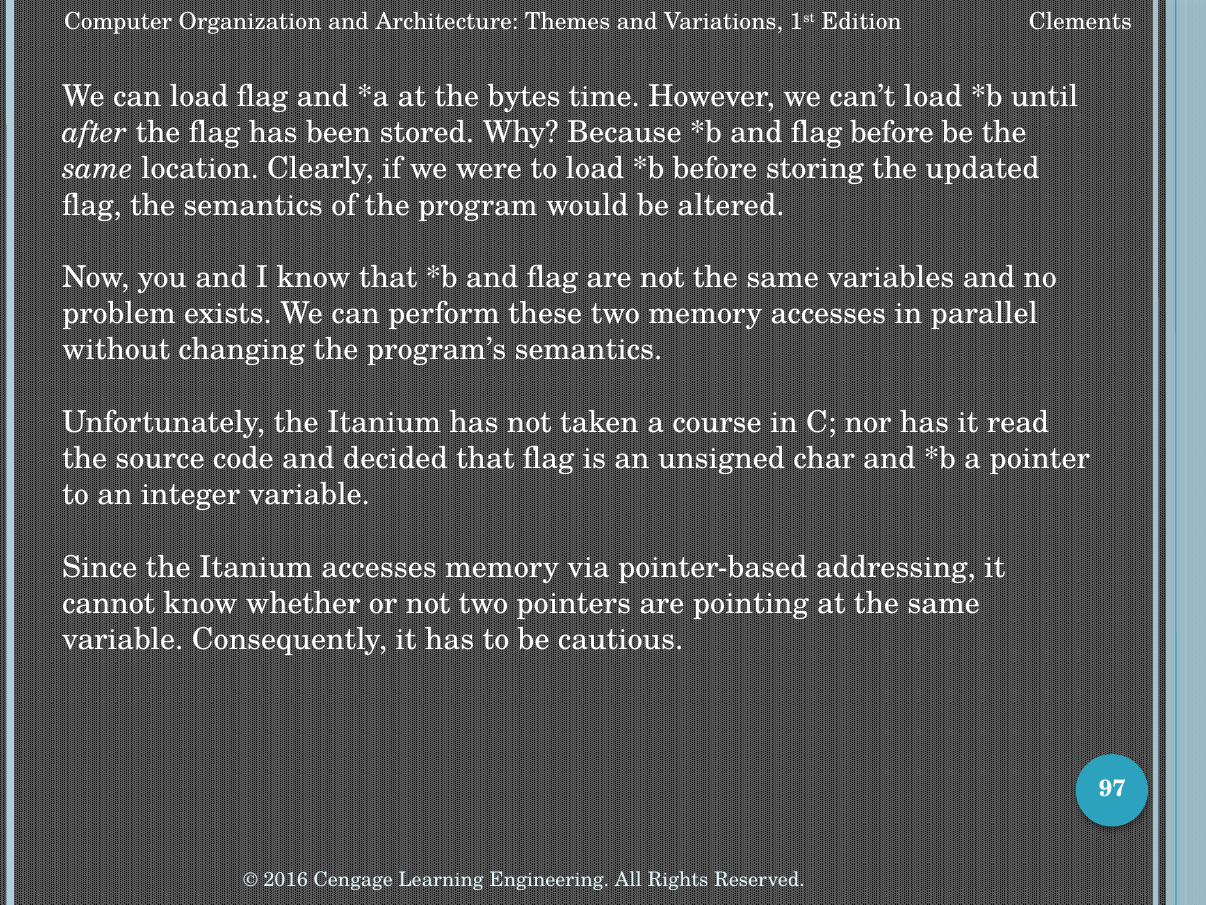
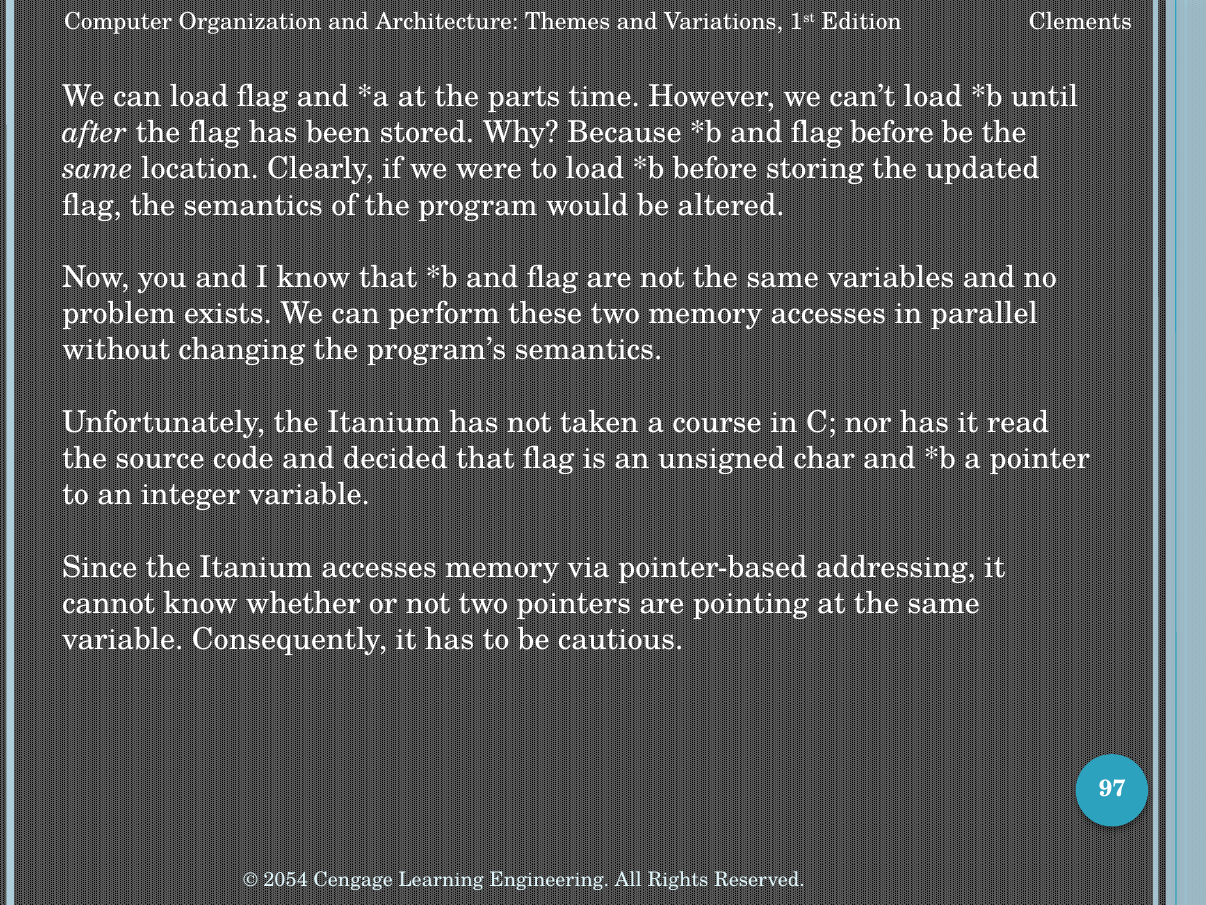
bytes: bytes -> parts (524, 96)
2016: 2016 -> 2054 (286, 879)
